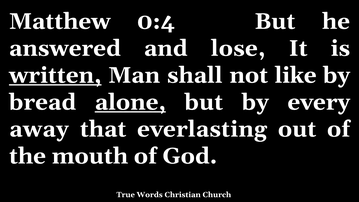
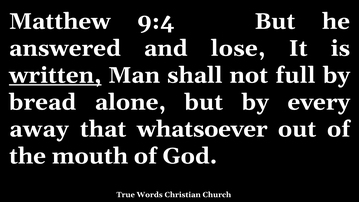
0:4: 0:4 -> 9:4 (156, 21)
like: like -> full (295, 75)
alone underline: present -> none (130, 102)
everlasting: everlasting -> whatsoever (202, 129)
